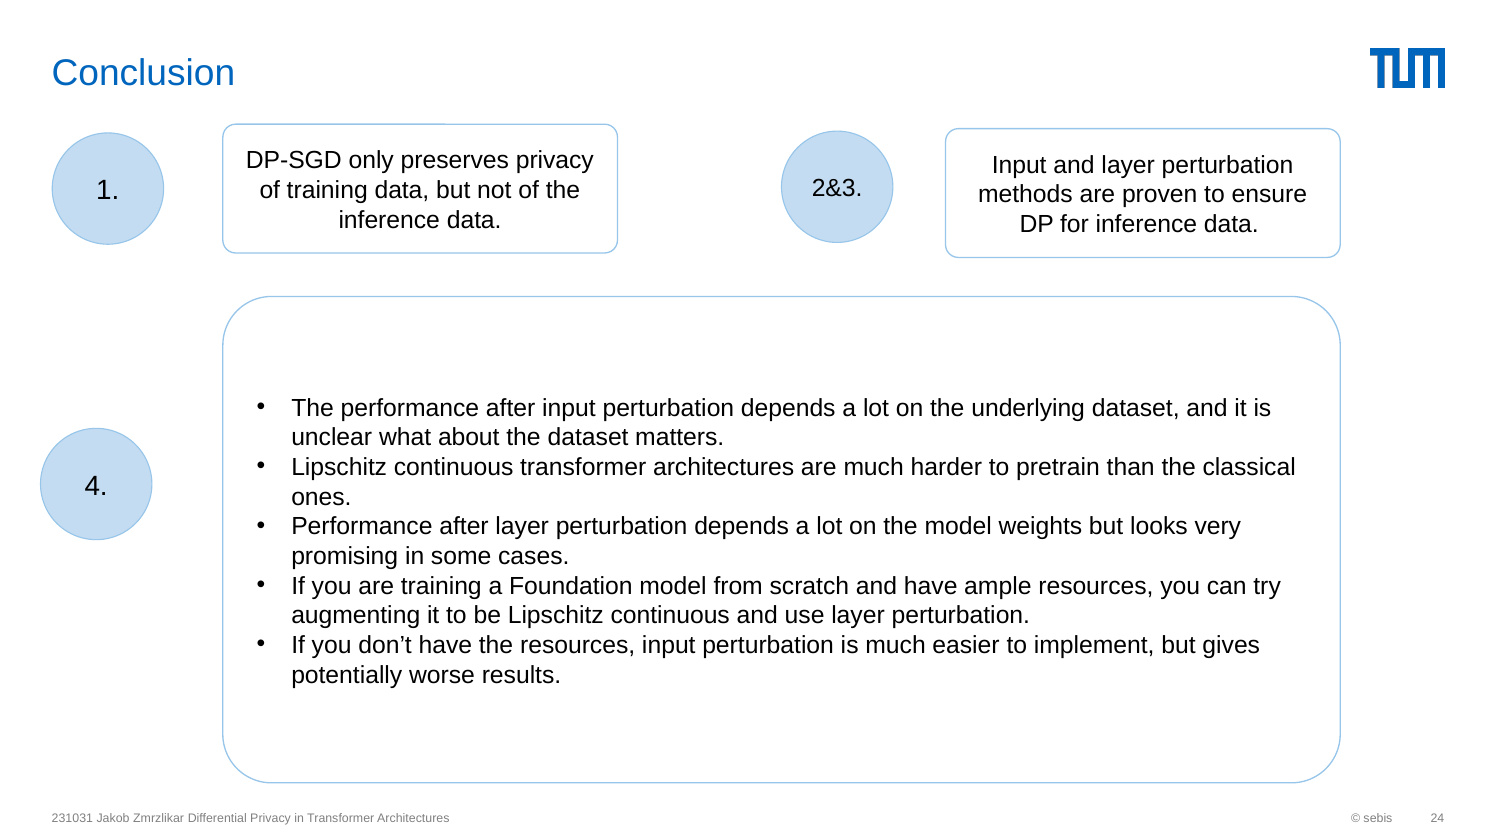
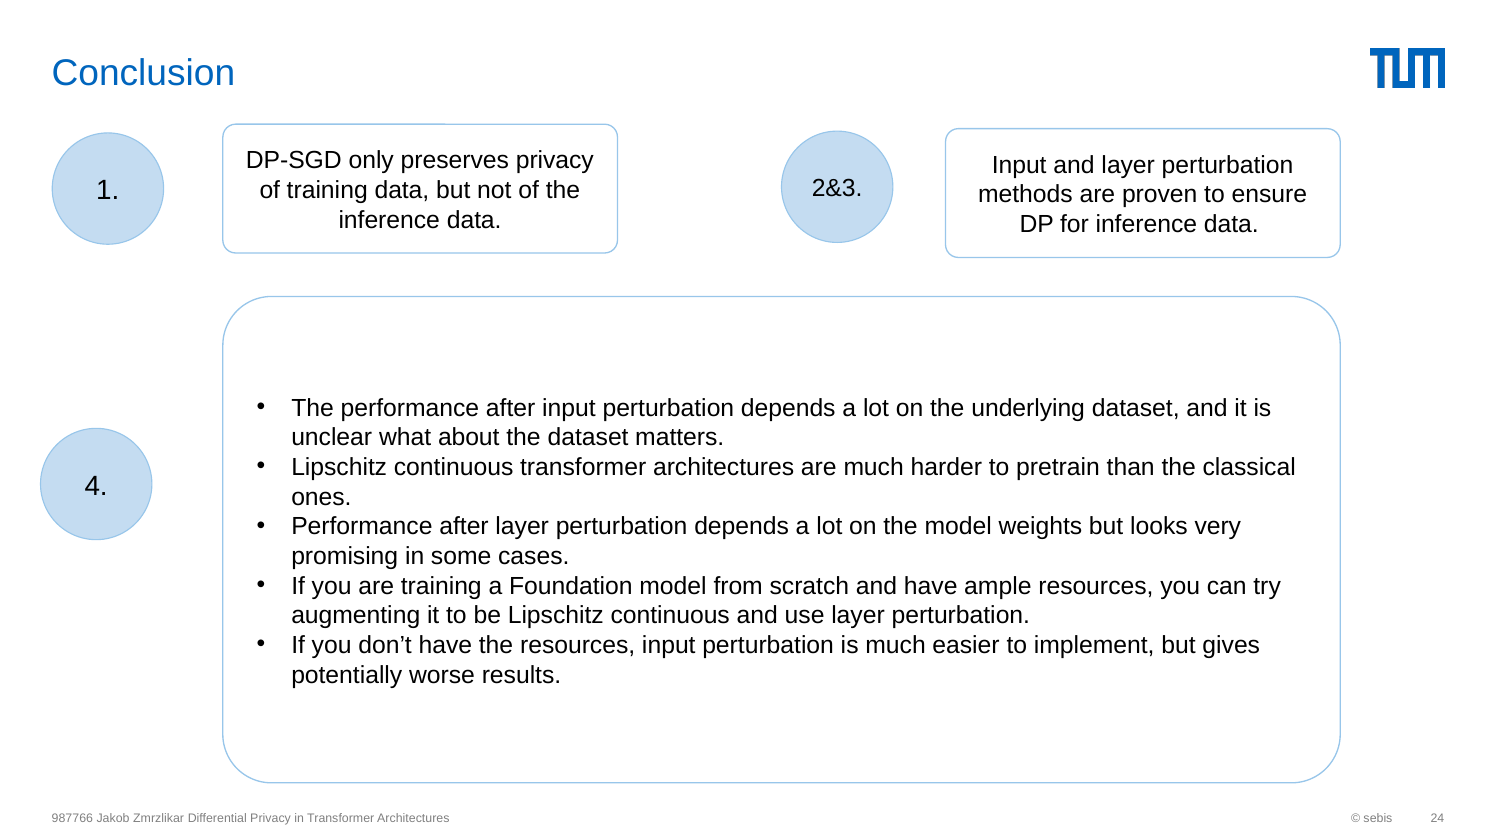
231031: 231031 -> 987766 (72, 819)
